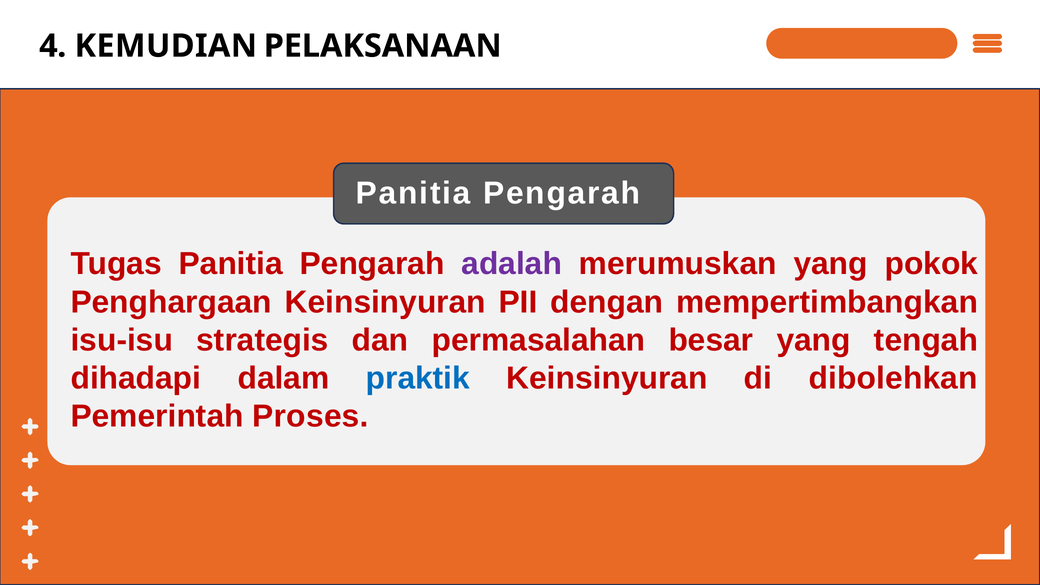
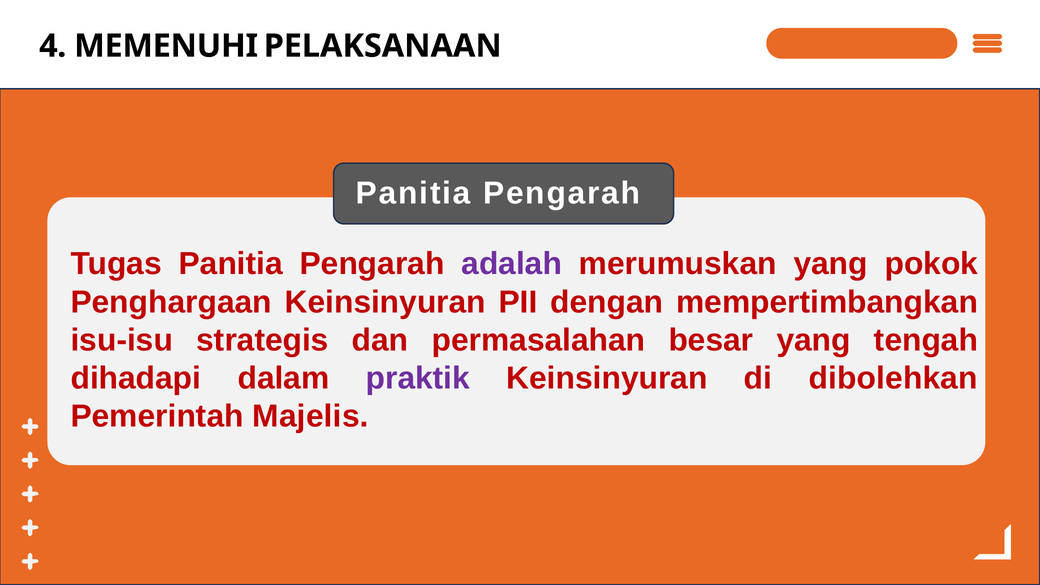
KEMUDIAN: KEMUDIAN -> MEMENUHI (166, 46)
praktik colour: blue -> purple (418, 378)
Proses: Proses -> Majelis (311, 416)
